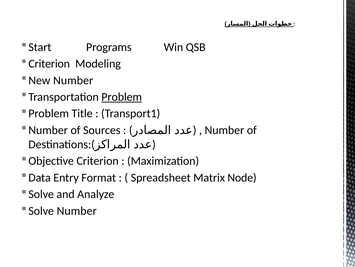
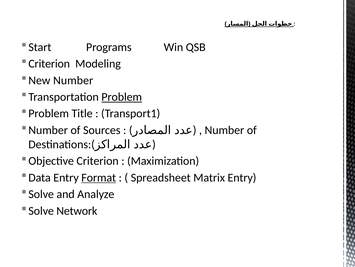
Format underline: none -> present (99, 177)
Matrix Node: Node -> Entry (242, 177)
Solve Number: Number -> Network (77, 210)
